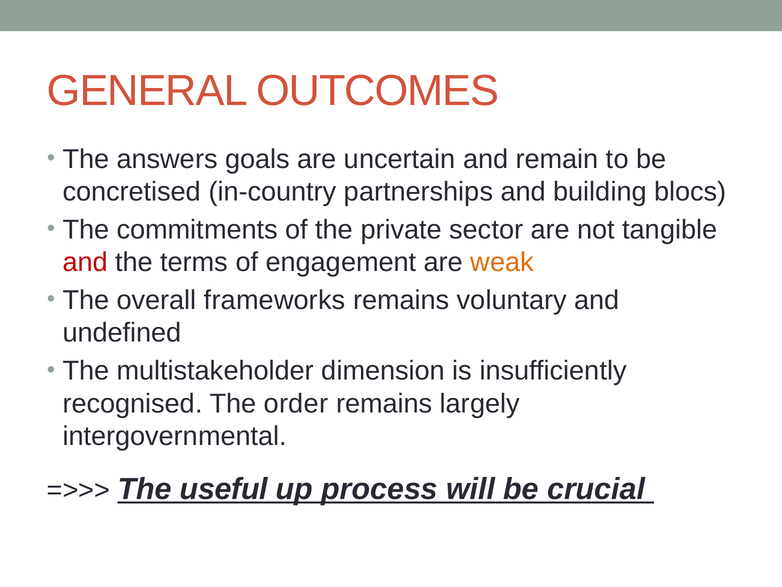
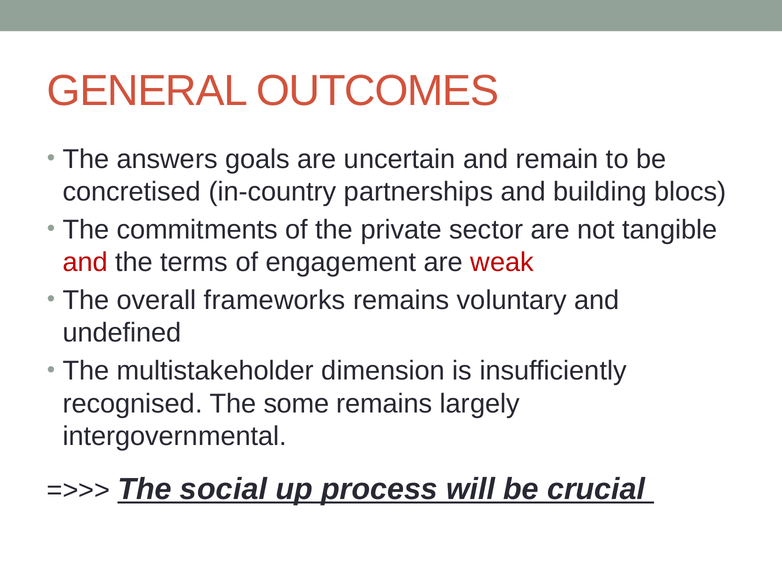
weak colour: orange -> red (502, 262)
order: order -> some (296, 403)
useful: useful -> social (224, 489)
